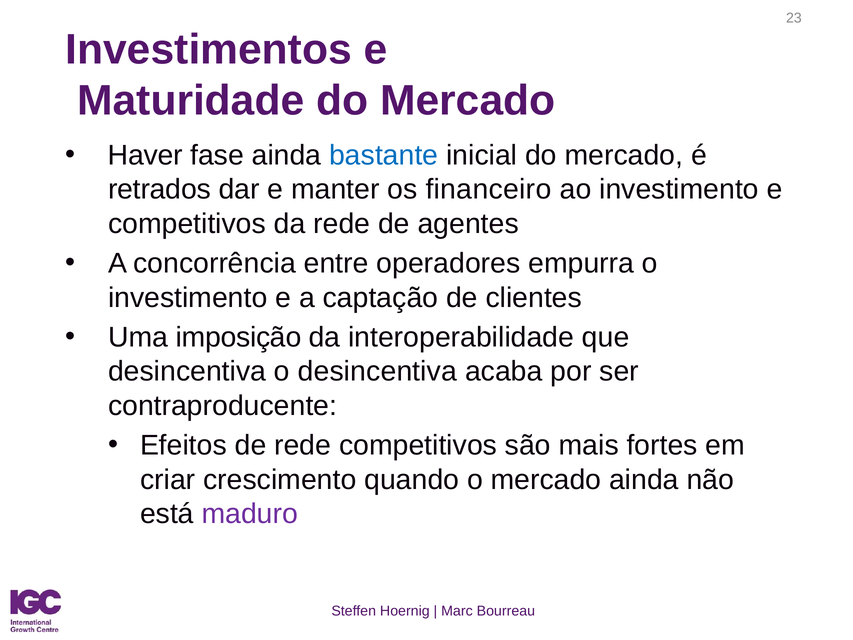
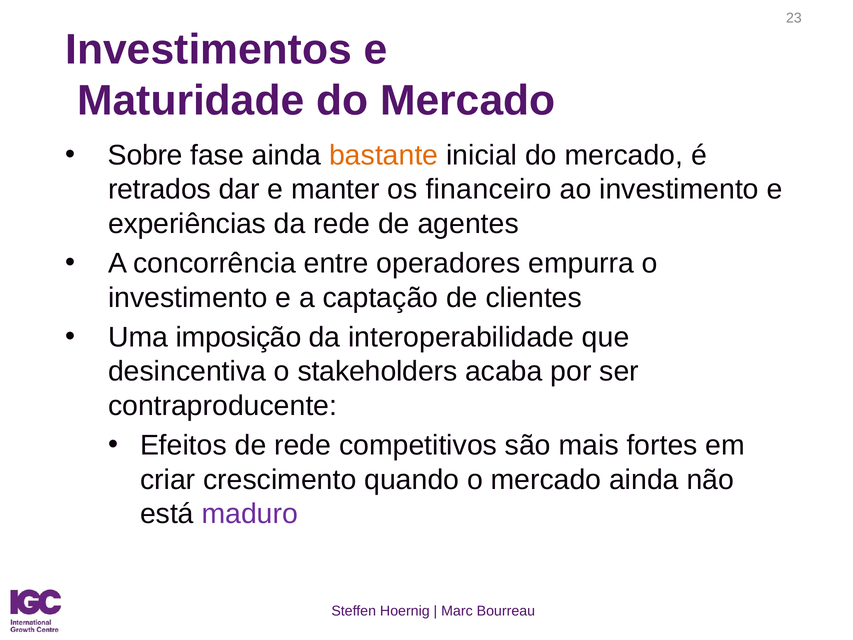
Haver: Haver -> Sobre (145, 155)
bastante colour: blue -> orange (384, 155)
competitivos: competitivos -> experiências (187, 224)
o desincentiva: desincentiva -> stakeholders (378, 371)
